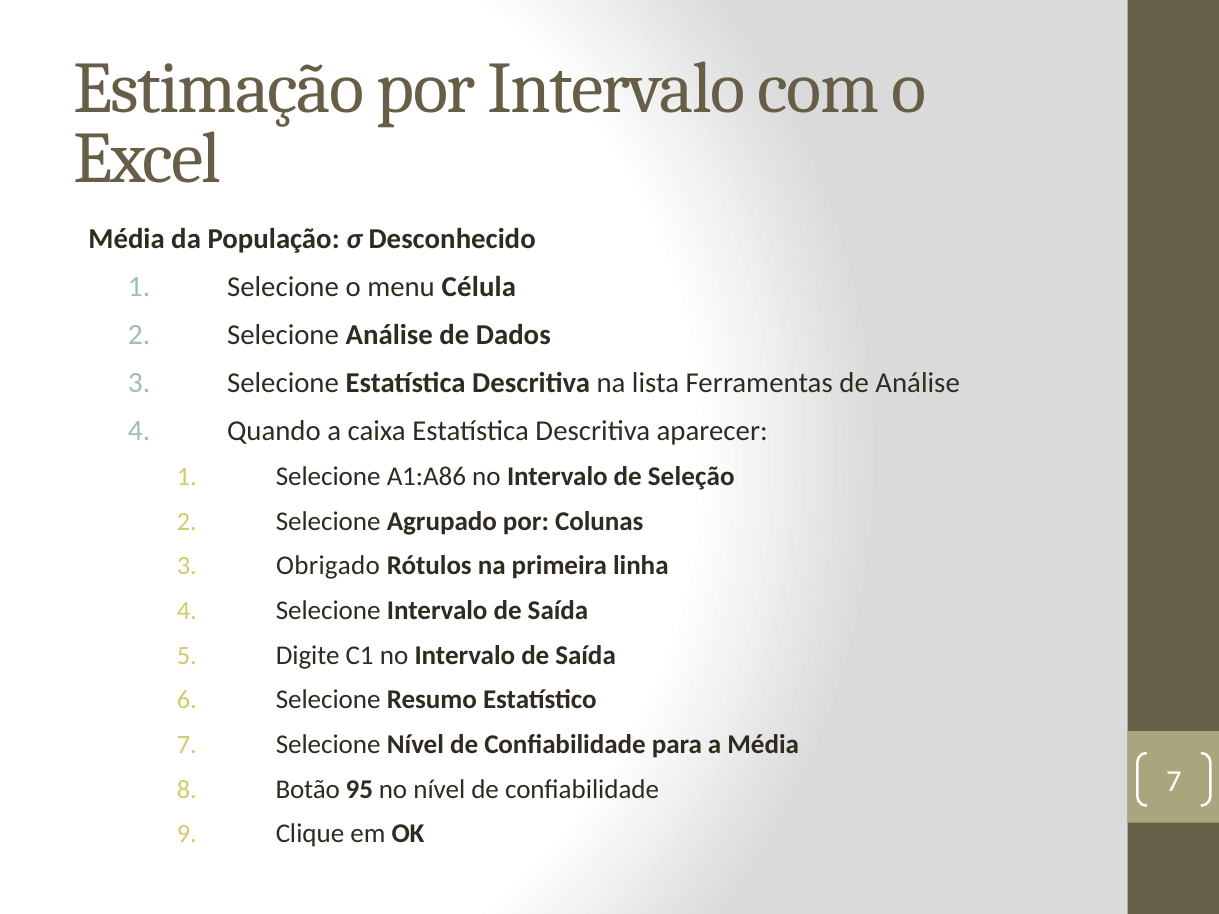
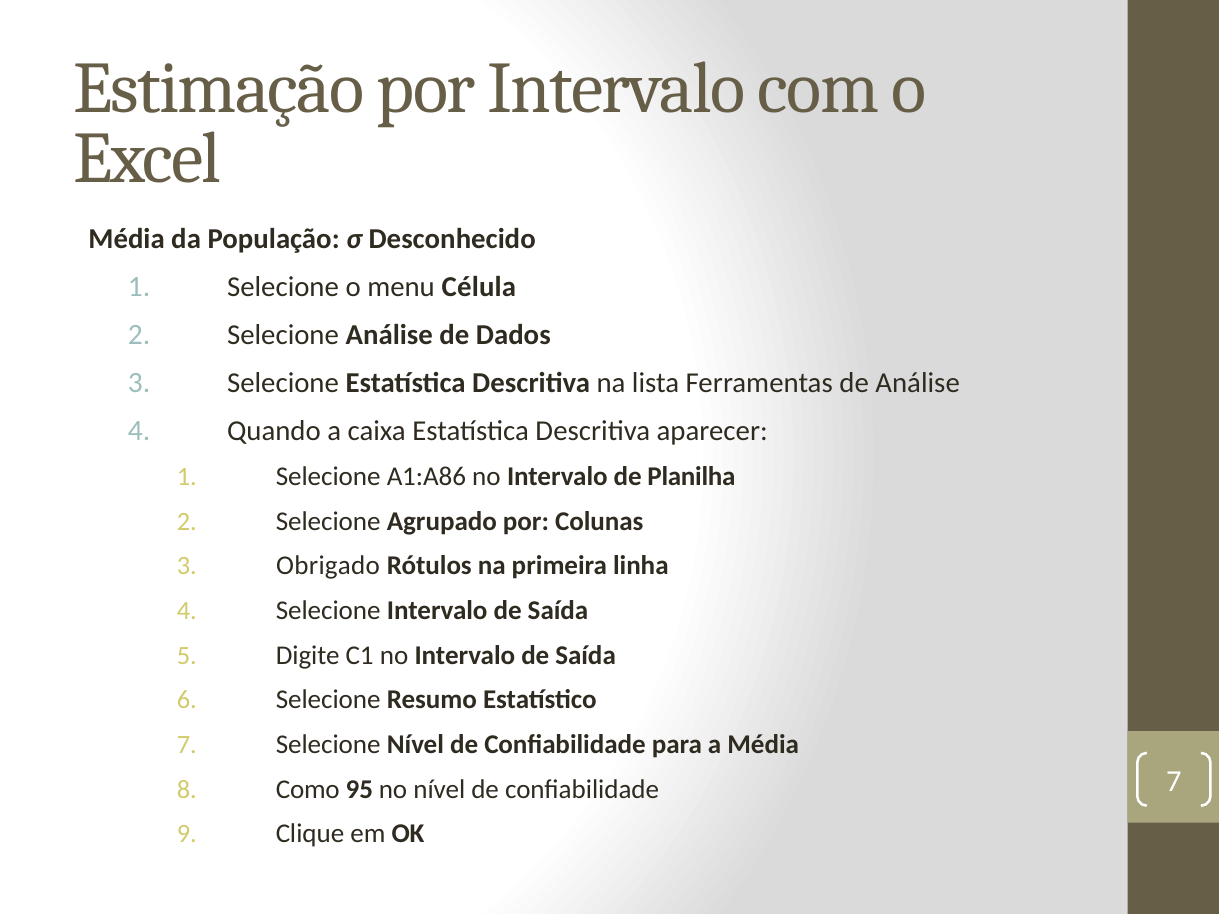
Seleção: Seleção -> Planilha (691, 477)
Botão: Botão -> Como (308, 789)
